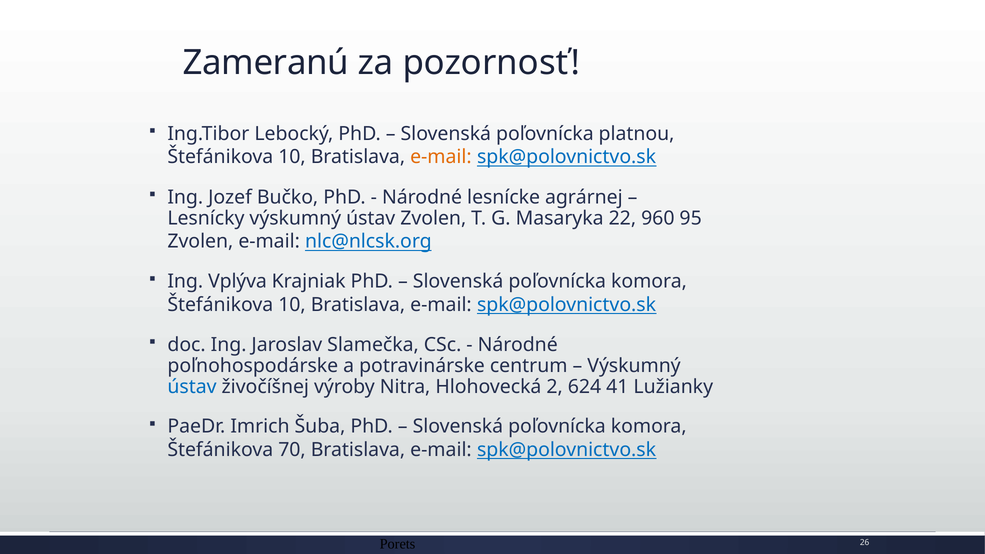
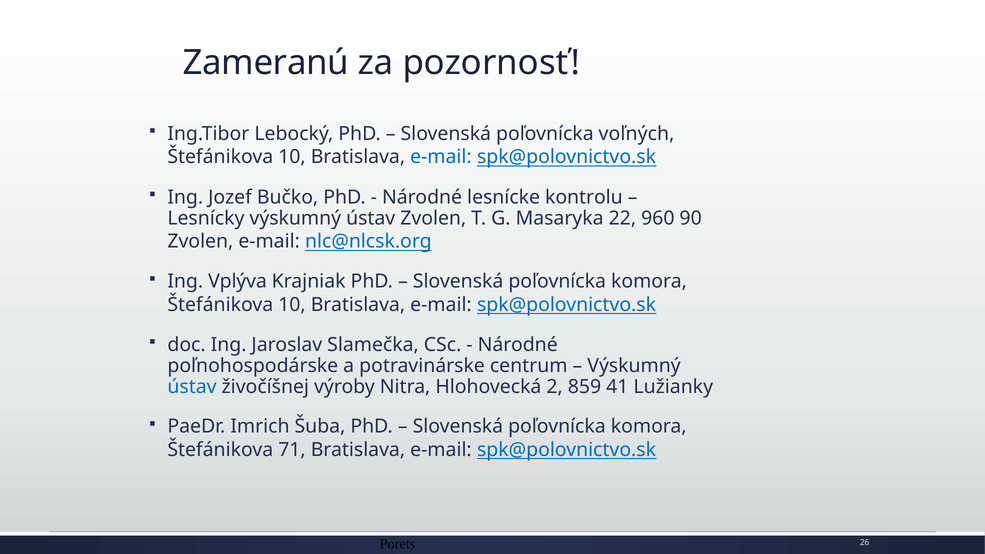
platnou: platnou -> voľných (636, 134)
e-mail colour: orange -> blue (441, 157)
agrárnej: agrárnej -> kontrolu (584, 197)
95: 95 -> 90 (691, 218)
624: 624 -> 859 (584, 387)
70: 70 -> 71 (292, 450)
